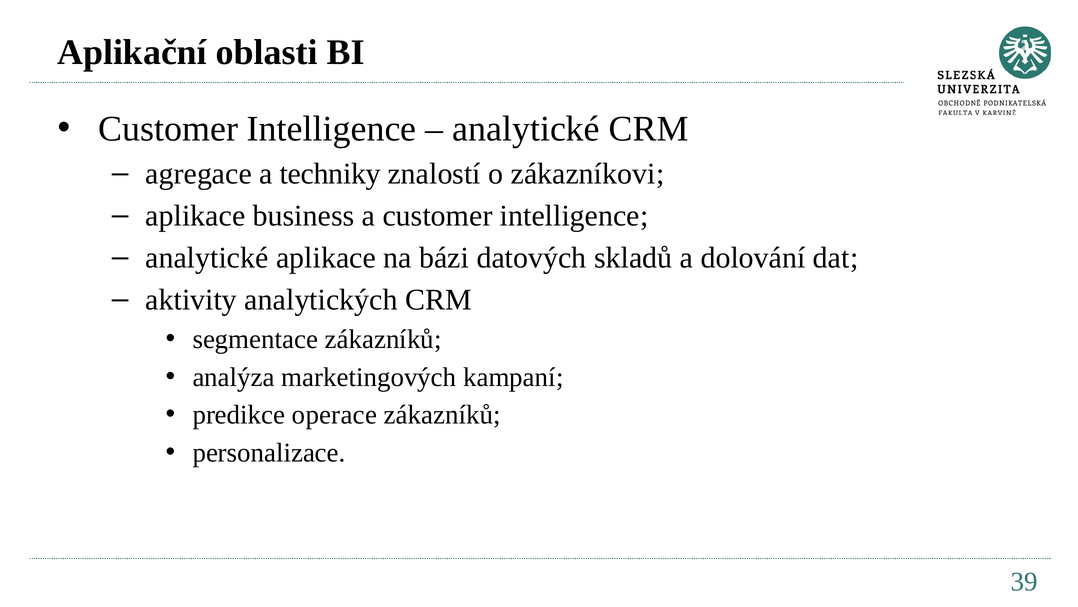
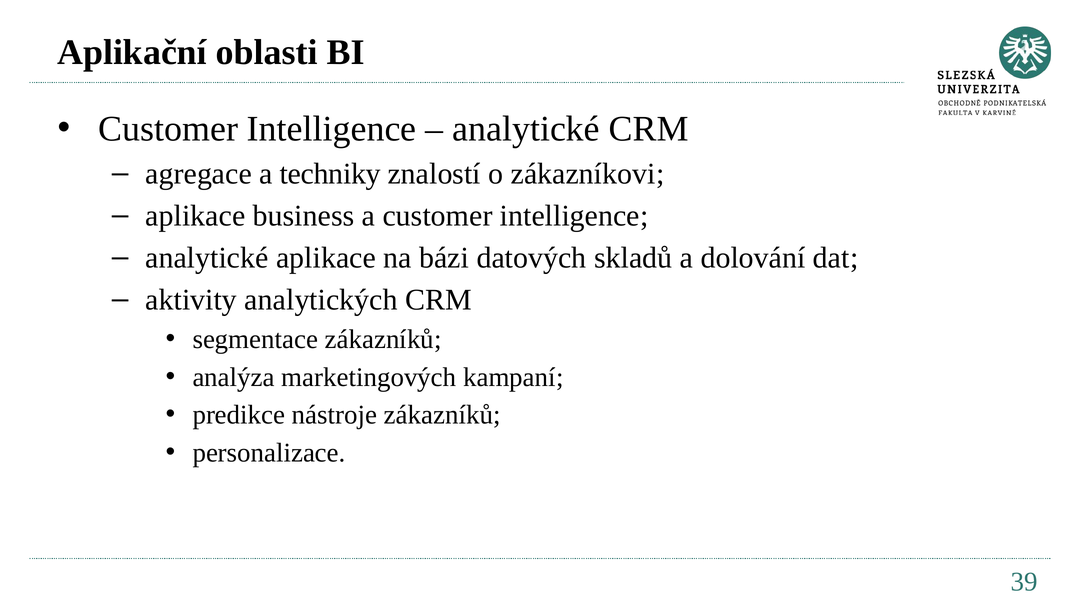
operace: operace -> nástroje (335, 414)
